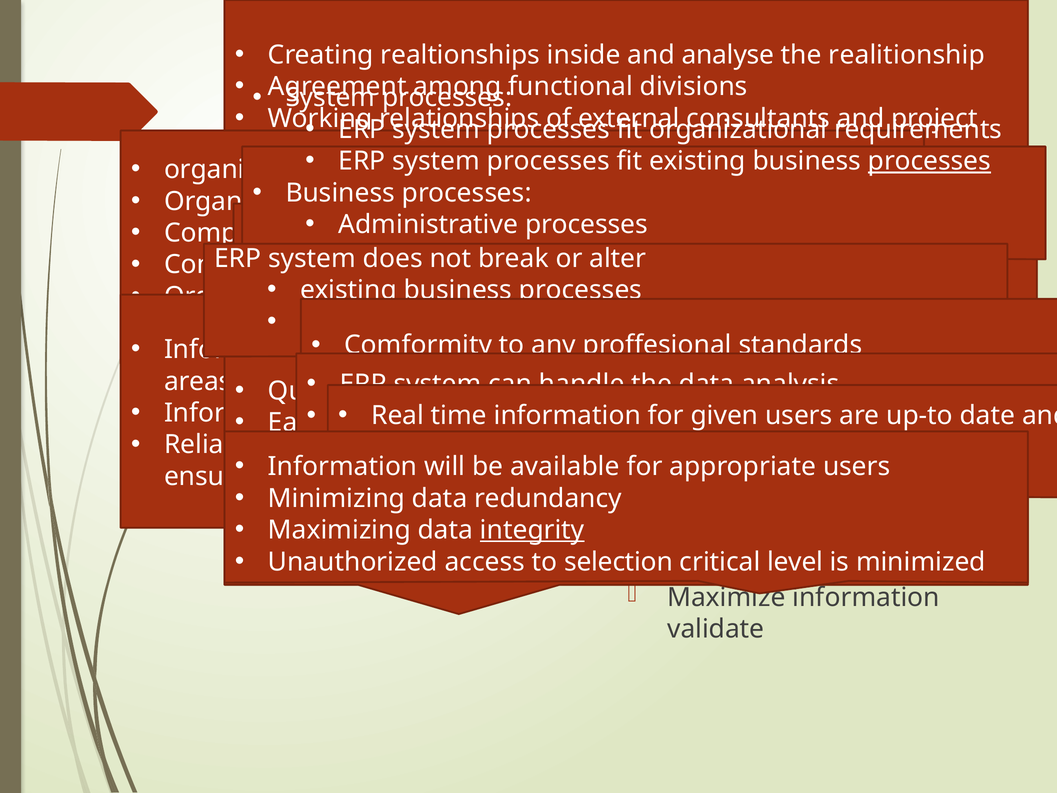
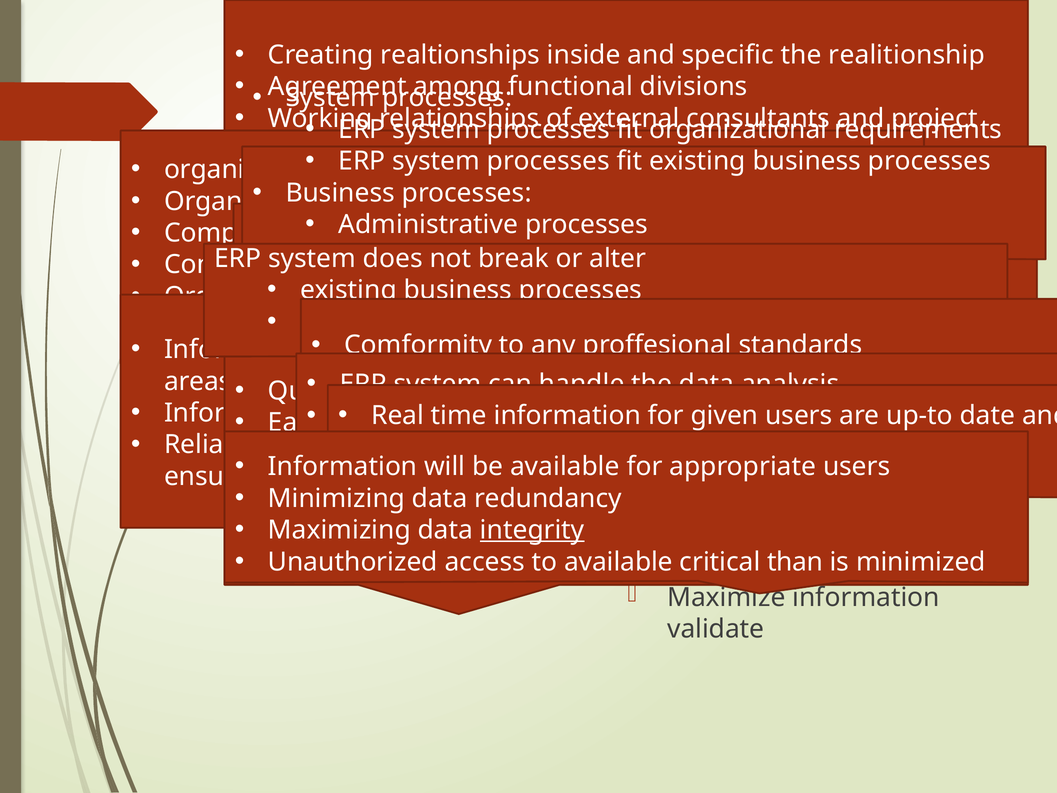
and analyse: analyse -> specific (728, 55)
processes underline: present -> none (929, 161)
selection: selection -> available (618, 562)
level: level -> than (795, 562)
